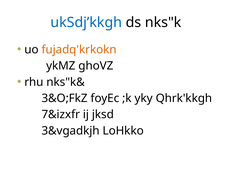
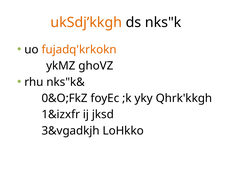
ukSdj’kkgh colour: blue -> orange (86, 22)
3&O;FkZ: 3&O;FkZ -> 0&O;FkZ (65, 98)
7&izxfr: 7&izxfr -> 1&izxfr (61, 114)
